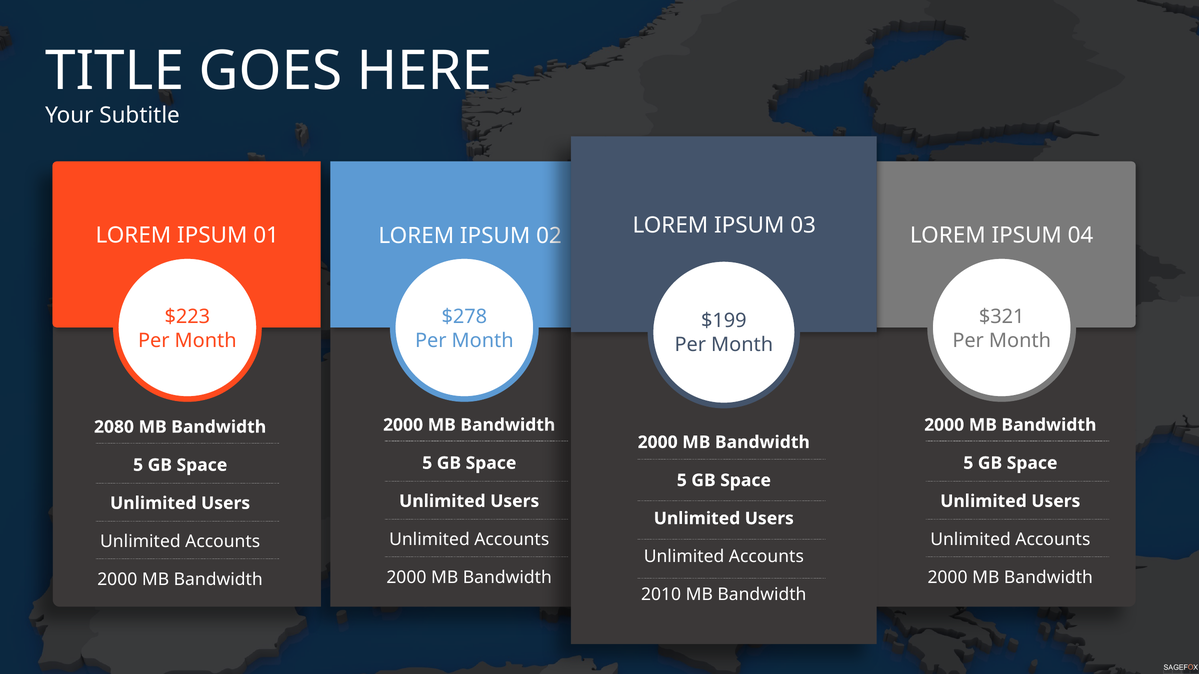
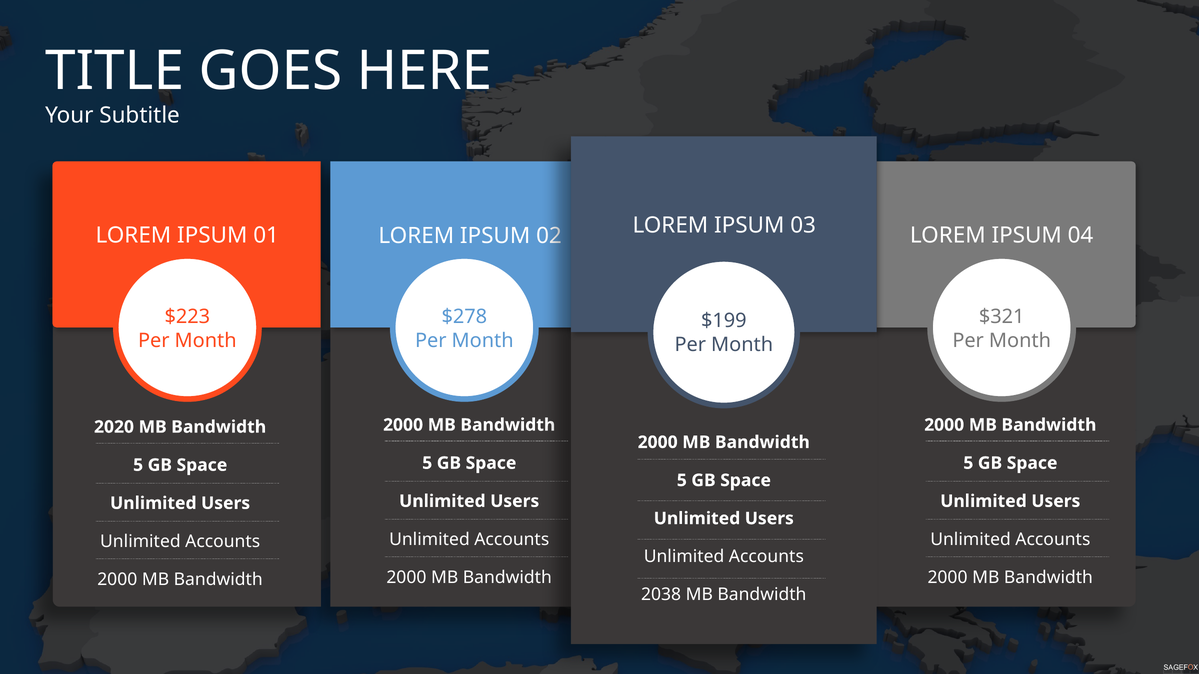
2080: 2080 -> 2020 (114, 427)
2010: 2010 -> 2038 (661, 595)
